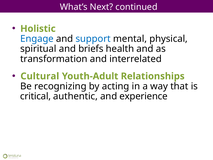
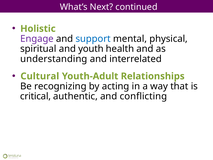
Engage colour: blue -> purple (37, 39)
briefs: briefs -> youth (91, 49)
transformation: transformation -> understanding (54, 59)
experience: experience -> conflicting (143, 96)
